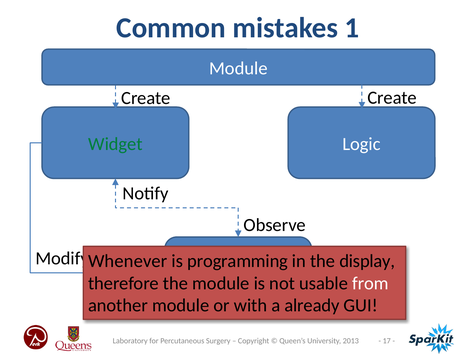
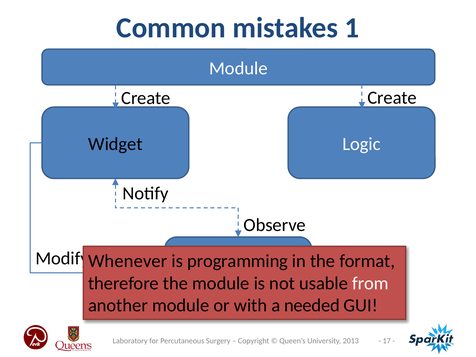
Widget colour: green -> black (115, 144)
display: display -> format (367, 261)
already: already -> needed (312, 306)
